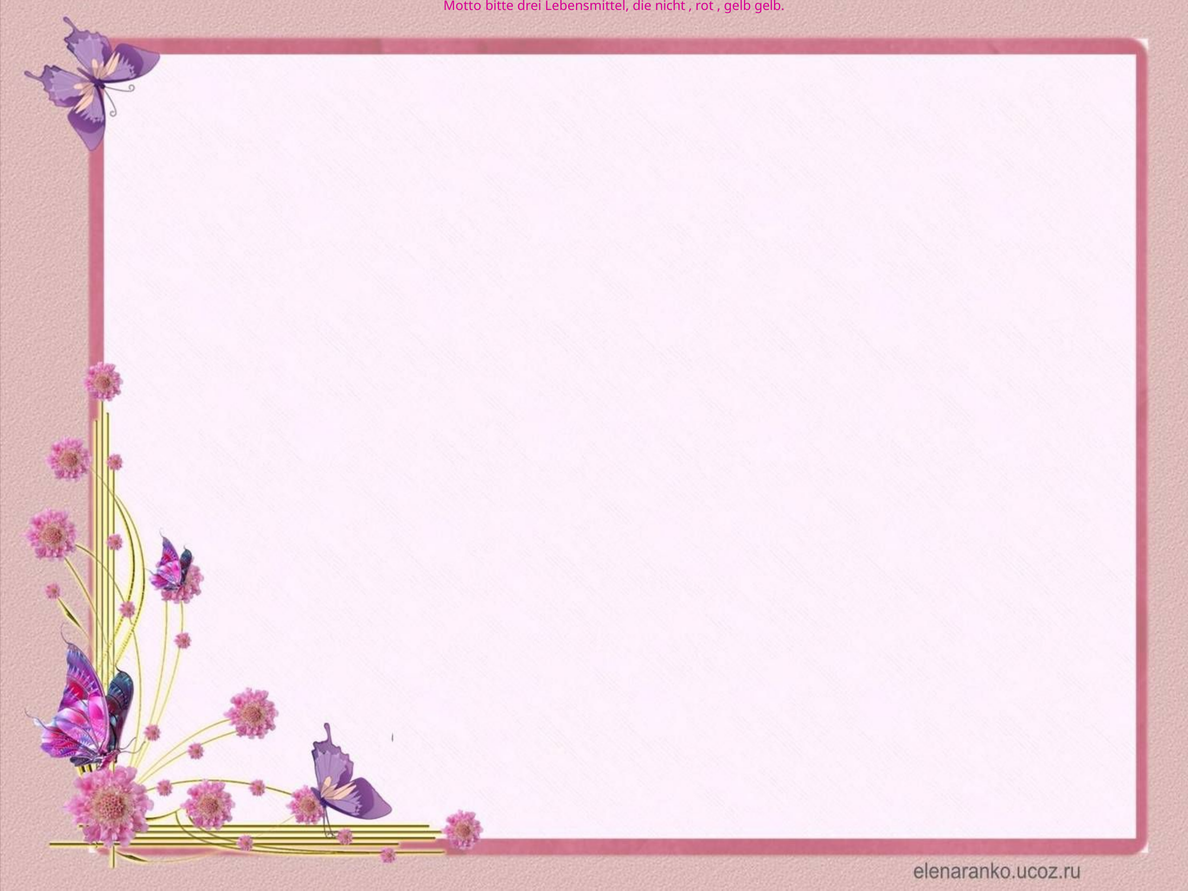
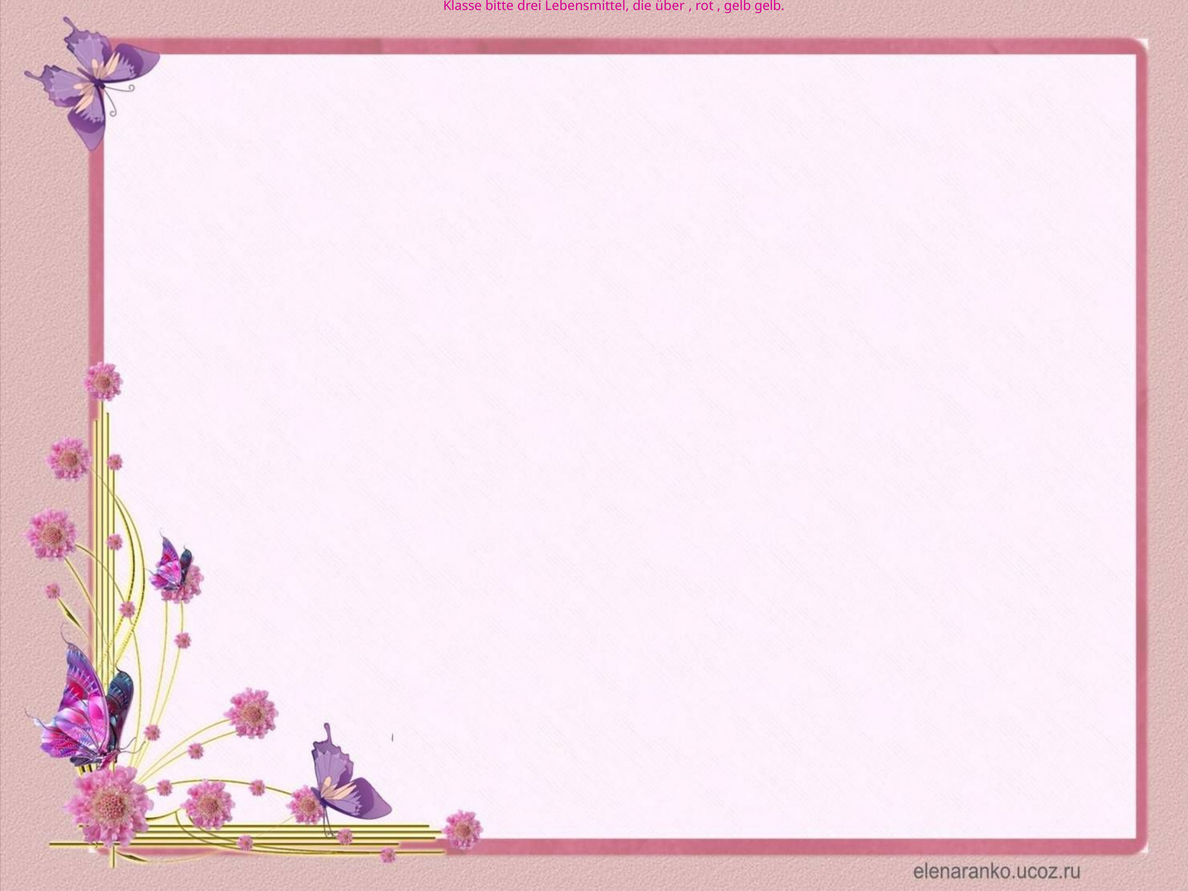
Motto: Motto -> Klasse (462, 6)
nicht: nicht -> über (670, 6)
